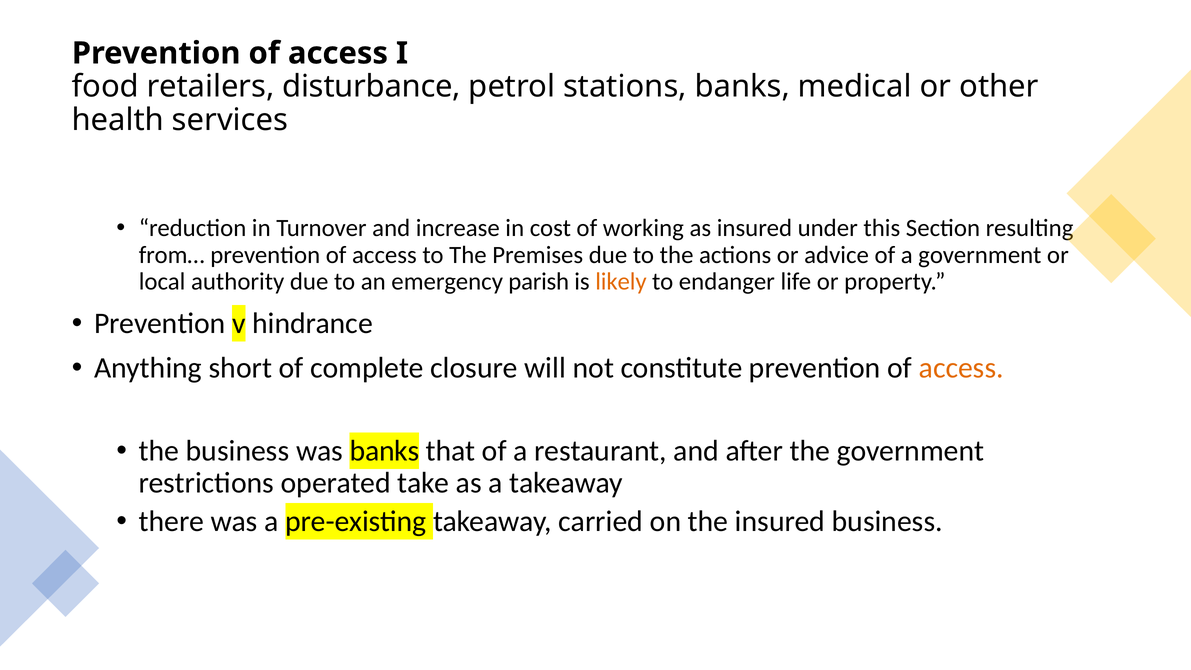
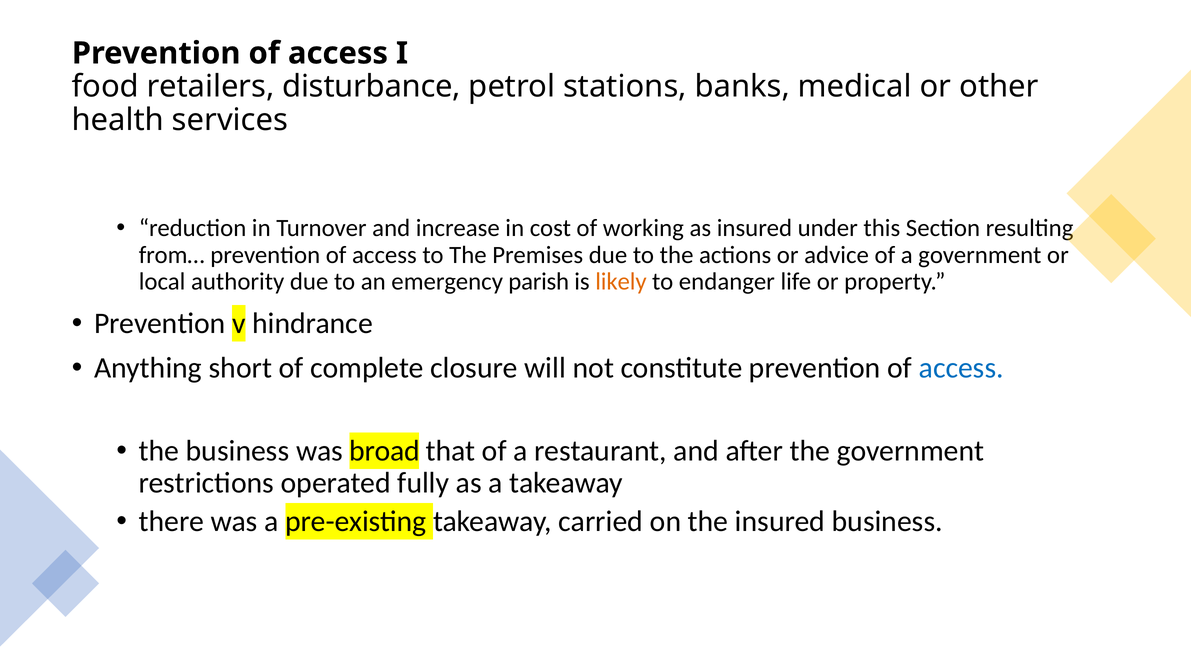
access colour: orange -> blue (961, 368)
was banks: banks -> broad (385, 451)
take: take -> fully (423, 483)
